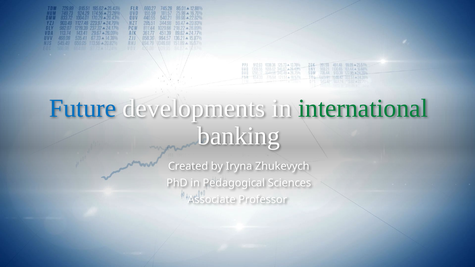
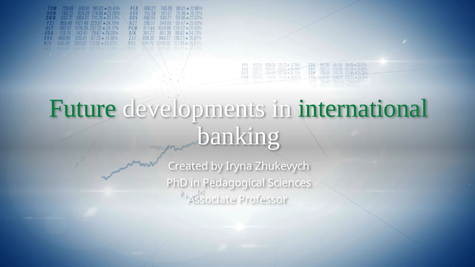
Future colour: blue -> green (83, 108)
